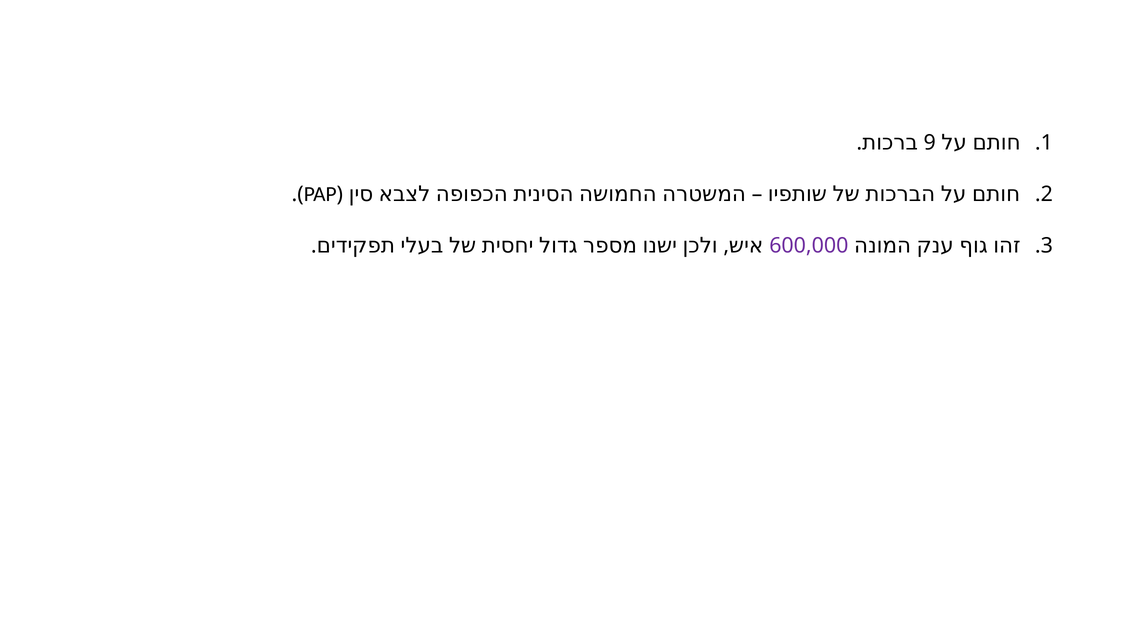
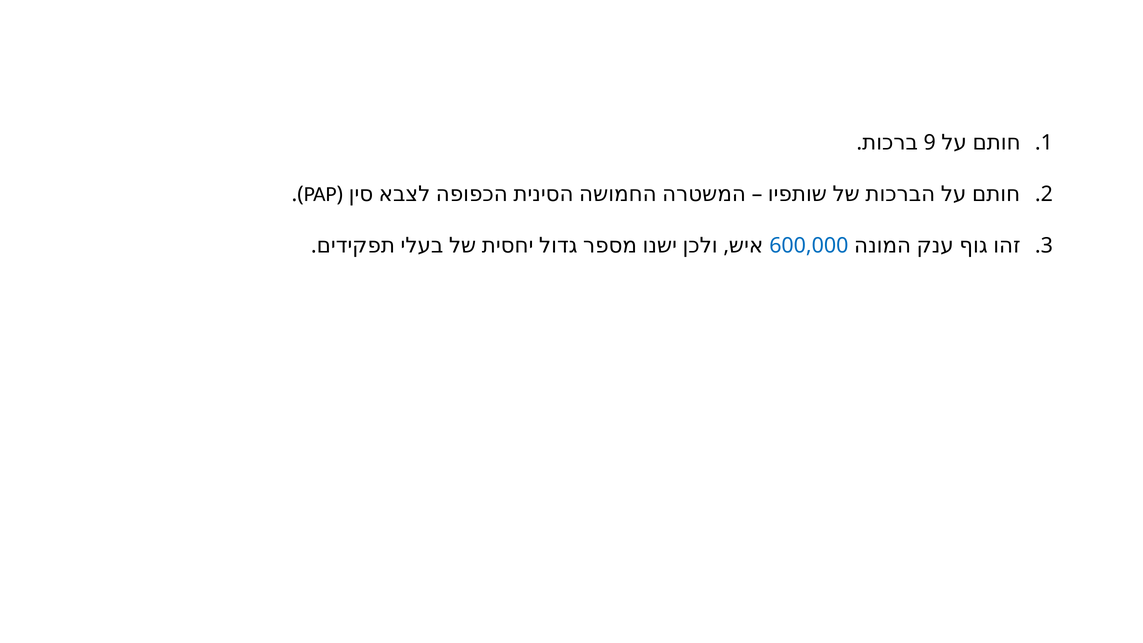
600,000 colour: purple -> blue (809, 246)
